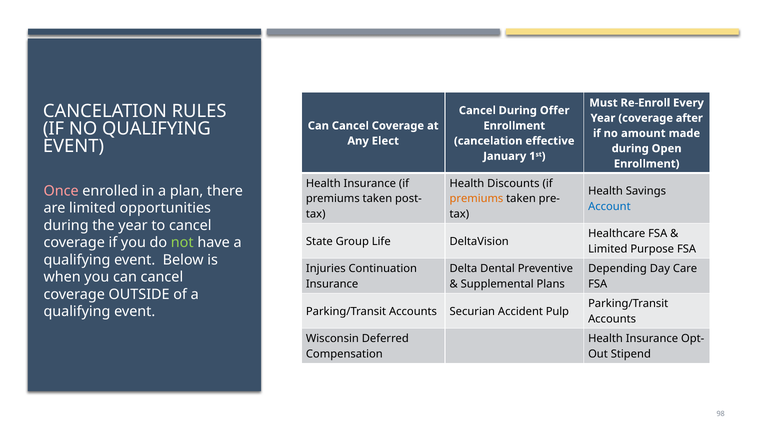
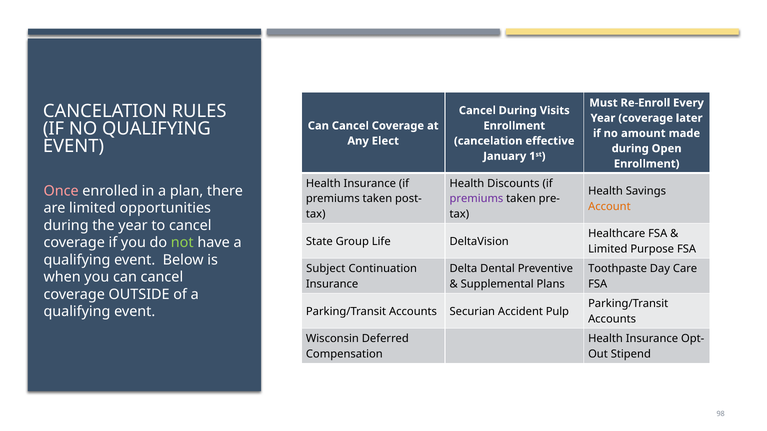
Offer: Offer -> Visits (555, 111)
after: after -> later (689, 118)
premiums colour: orange -> purple (476, 199)
Account colour: blue -> orange (609, 207)
Injuries: Injuries -> Subject (326, 269)
Depending: Depending -> Toothpaste (618, 269)
